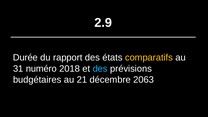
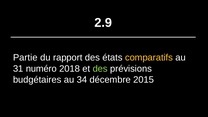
Durée: Durée -> Partie (25, 58)
des colour: light blue -> light green (100, 69)
21: 21 -> 34 (82, 80)
2063: 2063 -> 2015 (144, 80)
